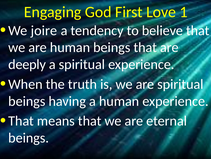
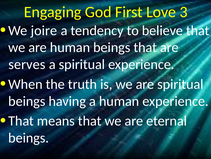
1: 1 -> 3 (184, 12)
deeply: deeply -> serves (27, 64)
